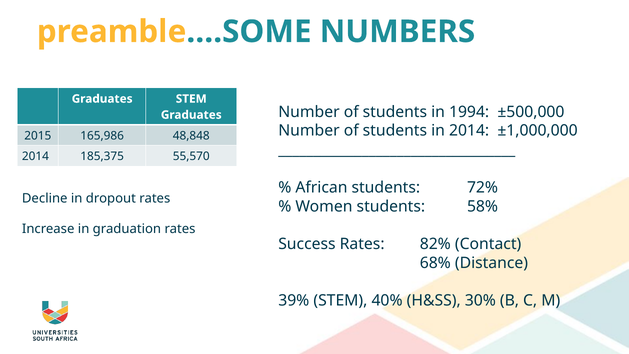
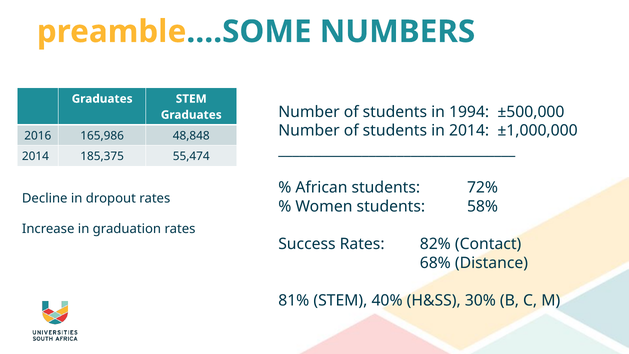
2015: 2015 -> 2016 (38, 136)
55,570: 55,570 -> 55,474 (191, 156)
39%: 39% -> 81% (294, 301)
